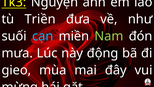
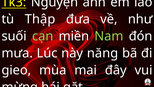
Triền: Triền -> Thập (40, 19)
cạn colour: light blue -> light green (43, 36)
động: động -> năng (103, 53)
